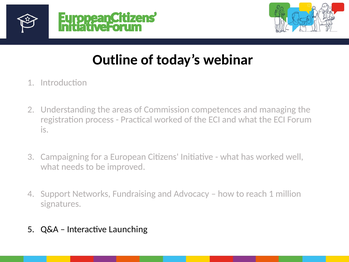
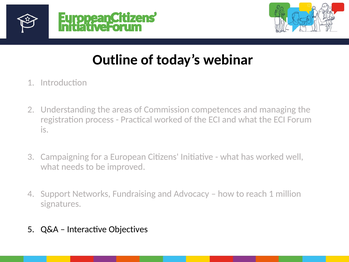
Launching: Launching -> Objectives (128, 229)
